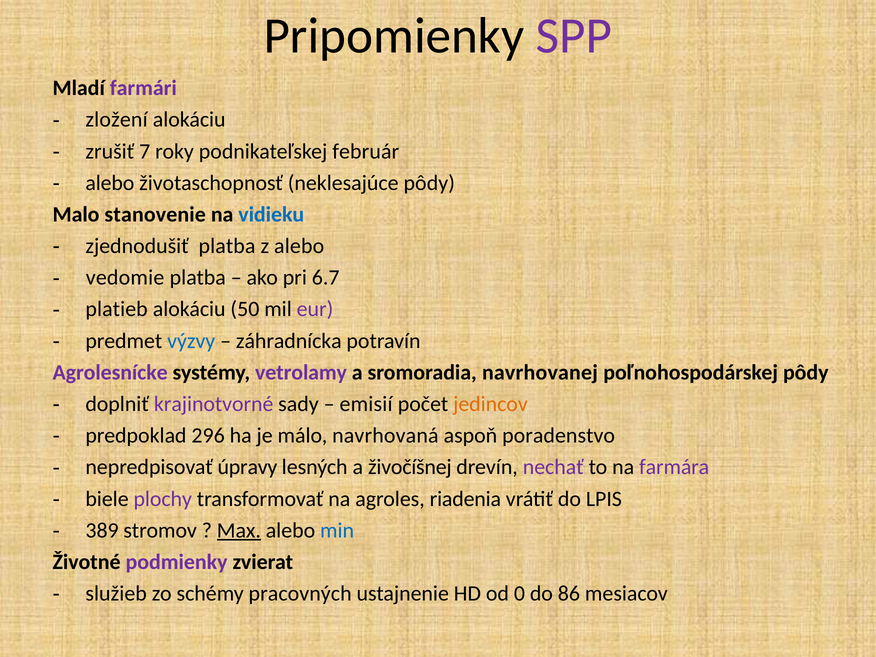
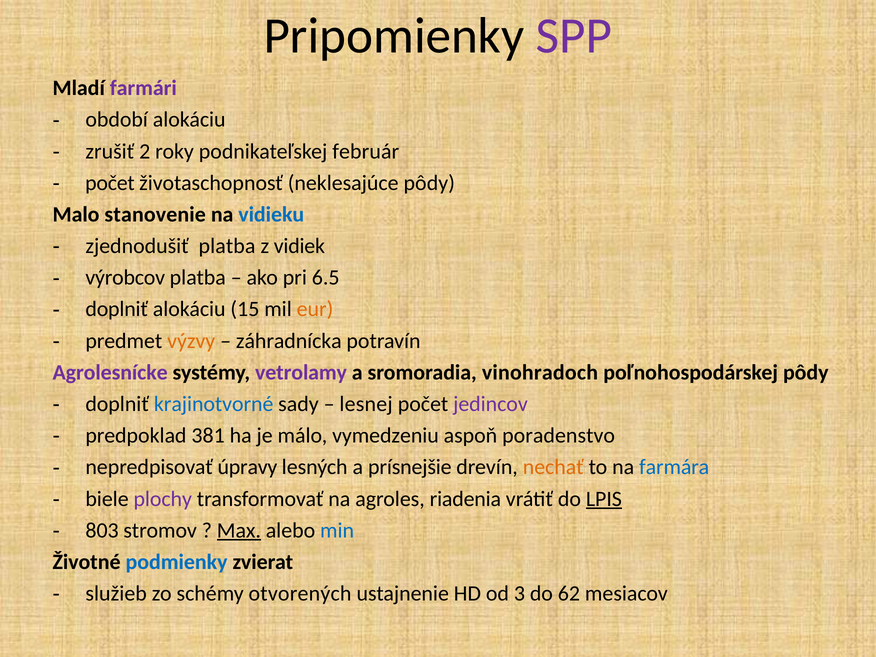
zložení: zložení -> období (117, 120)
7: 7 -> 2 (145, 151)
alebo: alebo -> počet (110, 183)
z alebo: alebo -> vidiek (299, 246)
vedomie: vedomie -> výrobcov (125, 278)
6.7: 6.7 -> 6.5 (326, 278)
platieb: platieb -> doplniť (117, 309)
50: 50 -> 15 (245, 309)
eur colour: purple -> orange (315, 309)
výzvy colour: blue -> orange (191, 341)
navrhovanej: navrhovanej -> vinohradoch (540, 372)
krajinotvorné colour: purple -> blue (214, 404)
emisií: emisií -> lesnej (366, 404)
jedincov colour: orange -> purple (490, 404)
296: 296 -> 381 (208, 436)
navrhovaná: navrhovaná -> vymedzeniu (385, 436)
živočíšnej: živočíšnej -> prísnejšie (410, 467)
nechať colour: purple -> orange (553, 467)
farmára colour: purple -> blue (674, 467)
LPIS underline: none -> present (604, 499)
389: 389 -> 803 (102, 530)
podmienky colour: purple -> blue (177, 562)
pracovných: pracovných -> otvorených (300, 594)
0: 0 -> 3 (519, 594)
86: 86 -> 62 (569, 594)
